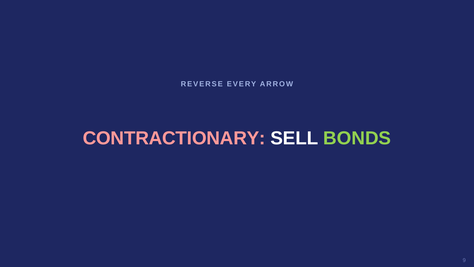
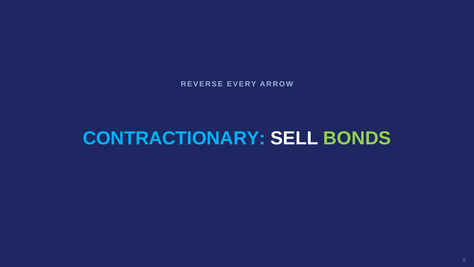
CONTRACTIONARY colour: pink -> light blue (174, 138)
